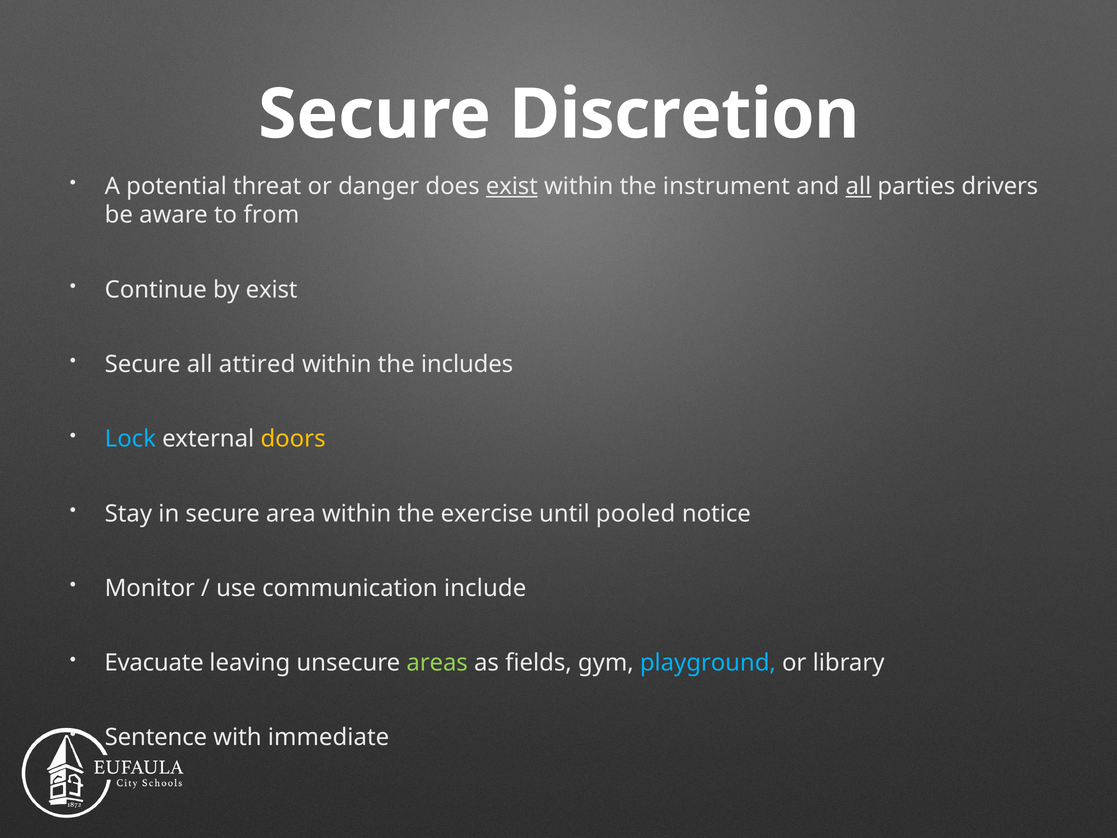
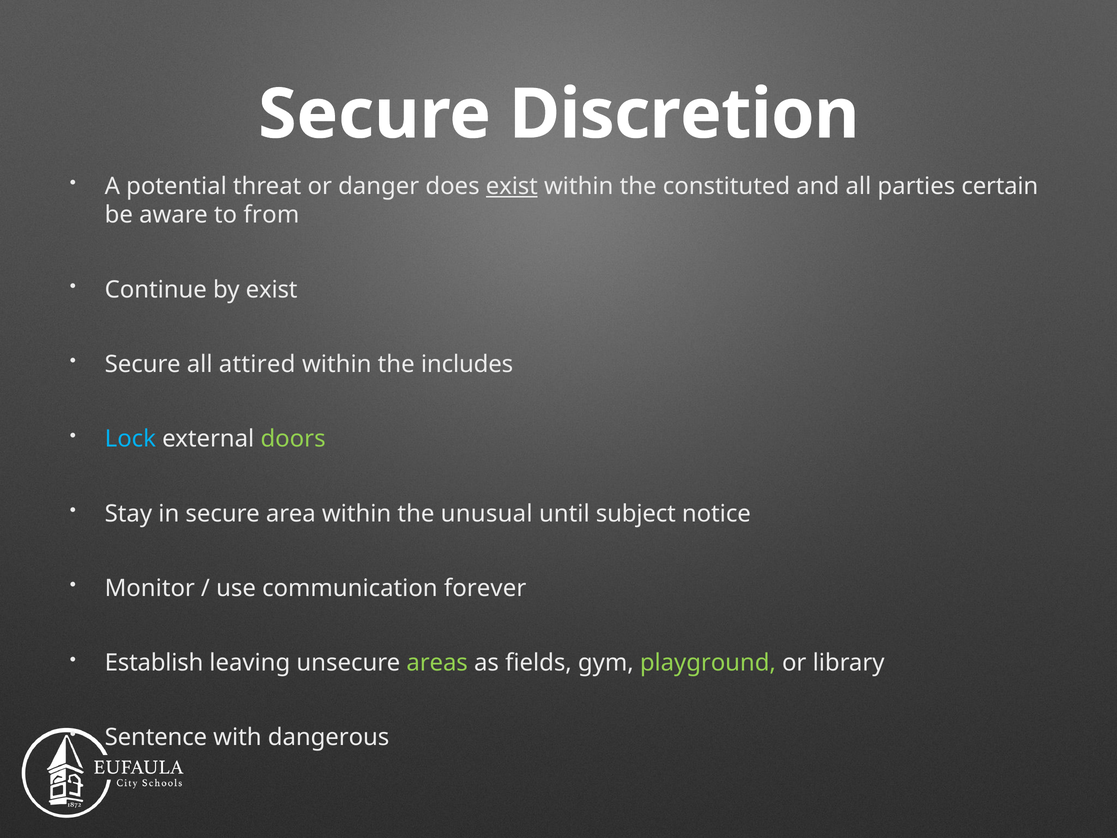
instrument: instrument -> constituted (726, 186)
all underline: present -> none (858, 186)
drivers: drivers -> certain (1000, 186)
doors colour: yellow -> light green (293, 439)
exercise: exercise -> unusual (487, 513)
pooled: pooled -> subject (636, 513)
include: include -> forever (485, 588)
Evacuate: Evacuate -> Establish (154, 663)
playground colour: light blue -> light green (708, 663)
immediate: immediate -> dangerous (329, 737)
